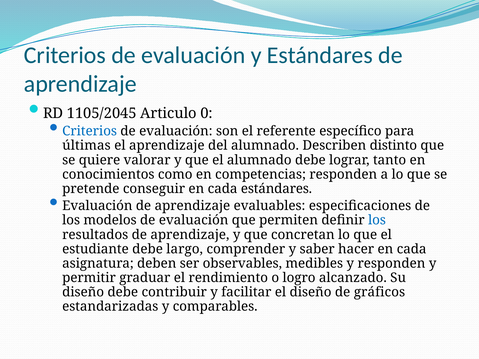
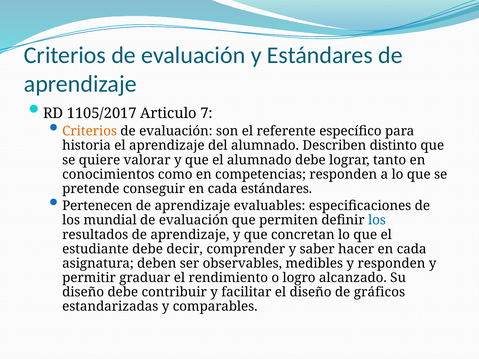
1105/2045: 1105/2045 -> 1105/2017 (102, 114)
0: 0 -> 7 (207, 114)
Criterios colour: blue -> orange (90, 131)
últimas: últimas -> historia (87, 146)
Evaluación: Evaluación -> Pertenecen (97, 206)
modelos: modelos -> mundial (110, 220)
largo: largo -> decir (185, 249)
